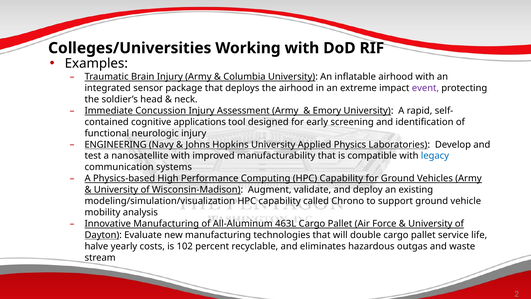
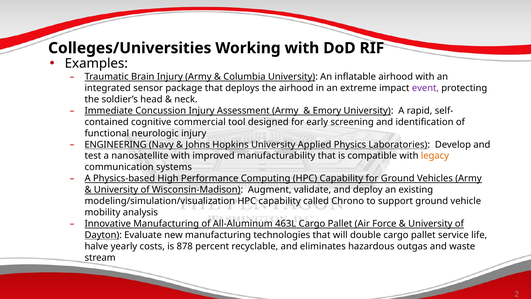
applications: applications -> commercial (200, 122)
legacy colour: blue -> orange (435, 156)
102: 102 -> 878 (185, 246)
